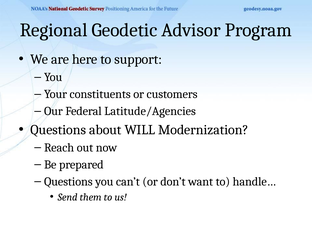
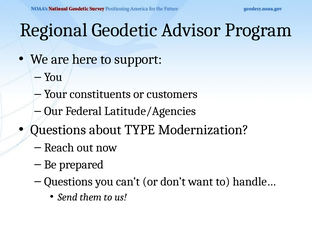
WILL: WILL -> TYPE (140, 130)
